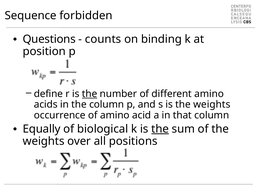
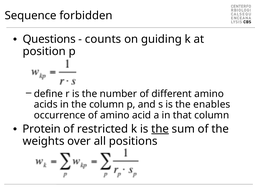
binding: binding -> guiding (161, 39)
the underline: present -> none (90, 94)
is the weights: weights -> enables (212, 105)
Equally: Equally -> Protein (42, 129)
biological: biological -> restricted (103, 129)
